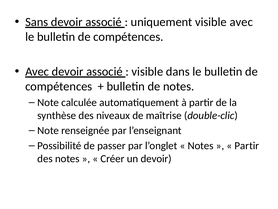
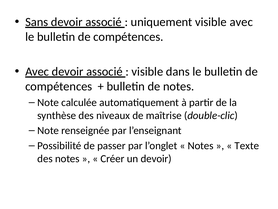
Partir: Partir -> Texte (247, 145)
